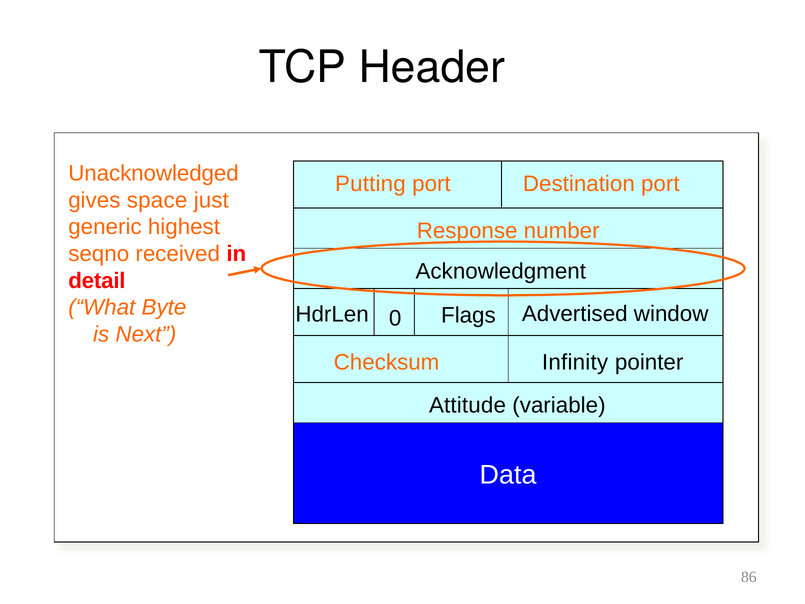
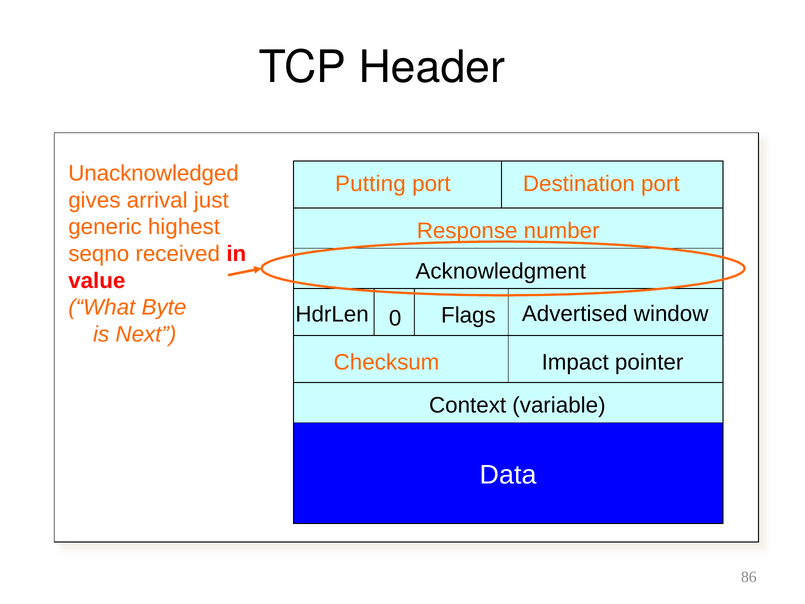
space: space -> arrival (157, 200)
detail: detail -> value (97, 281)
Infinity: Infinity -> Impact (575, 362)
Attitude: Attitude -> Context (468, 405)
